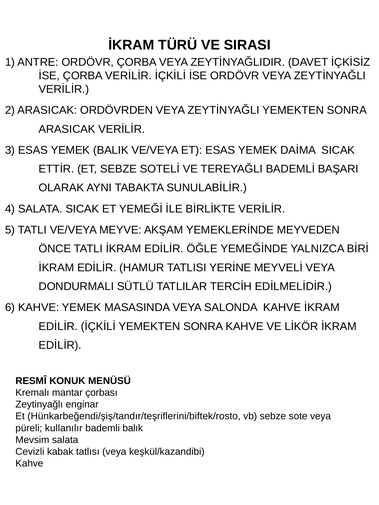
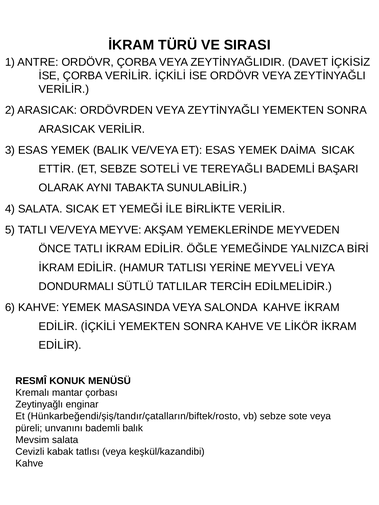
Hünkarbeğendi/şiş/tandır/teşriflerini/biftek/rosto: Hünkarbeğendi/şiş/tandır/teşriflerini/biftek/rosto -> Hünkarbeğendi/şiş/tandır/çatalların/biftek/rosto (134, 417)
kullanılır: kullanılır -> unvanını (64, 428)
